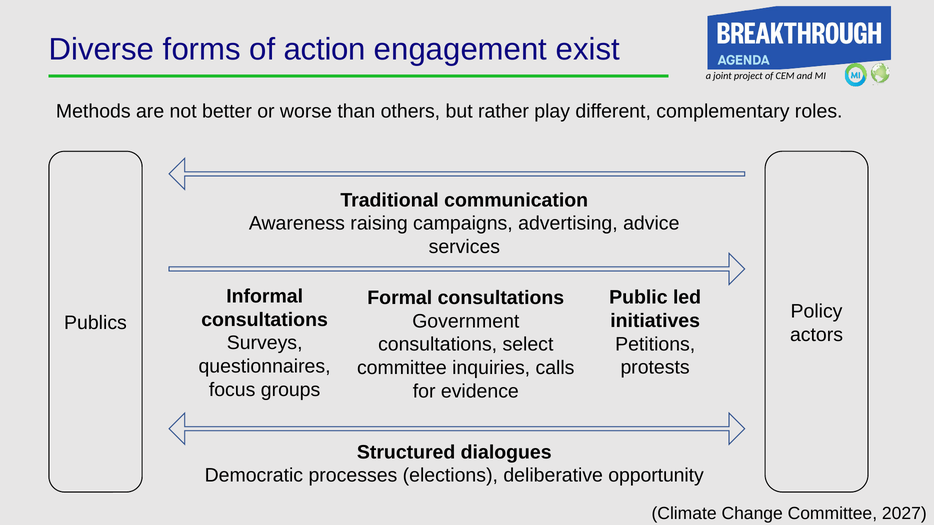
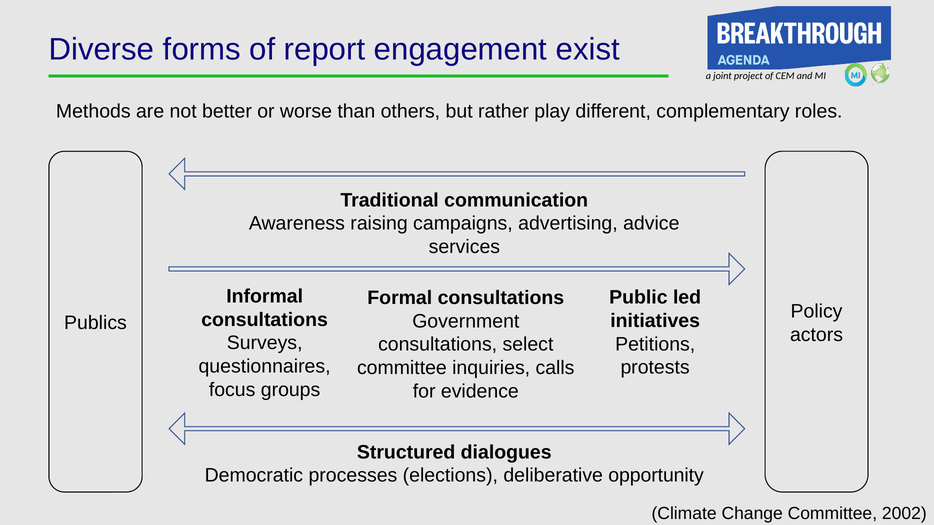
action: action -> report (325, 50)
2027: 2027 -> 2002 (904, 514)
